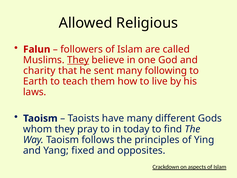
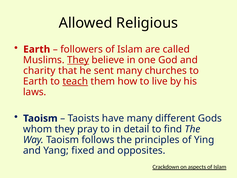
Falun: Falun -> Earth (37, 49)
following: following -> churches (166, 71)
teach underline: none -> present (75, 81)
today: today -> detail (136, 129)
